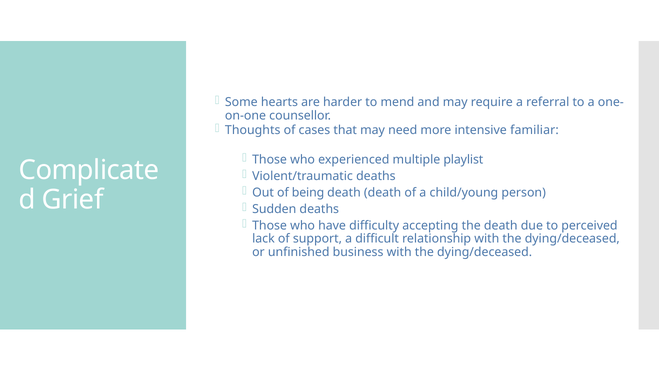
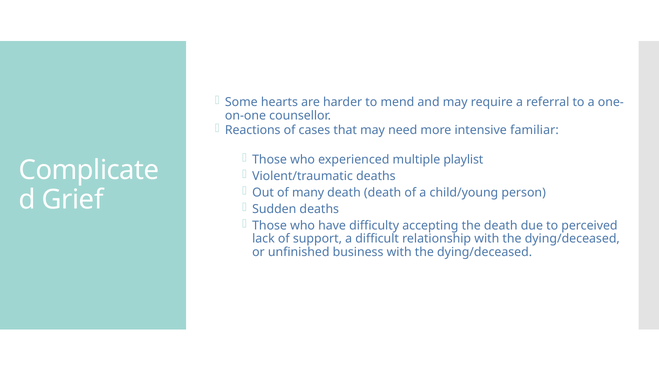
Thoughts: Thoughts -> Reactions (253, 130)
being: being -> many (308, 192)
